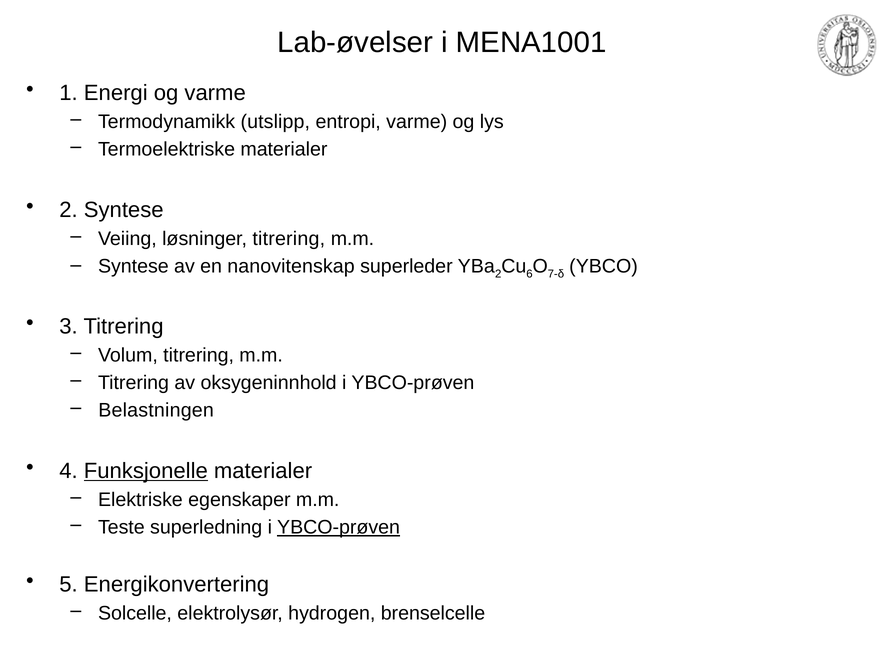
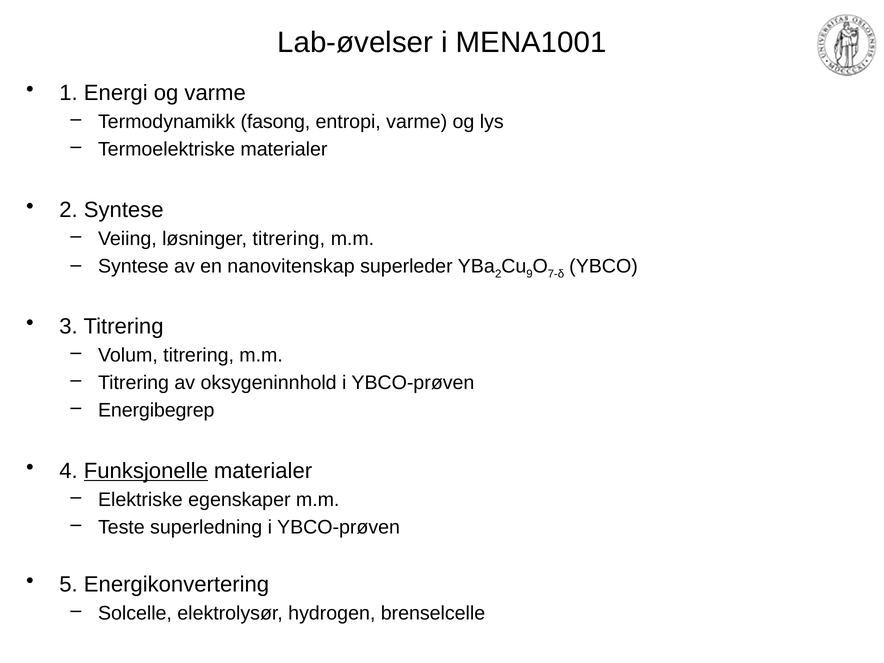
utslipp: utslipp -> fasong (275, 122)
6: 6 -> 9 (530, 274)
Belastningen: Belastningen -> Energibegrep (156, 410)
YBCO-prøven underline: present -> none (339, 527)
